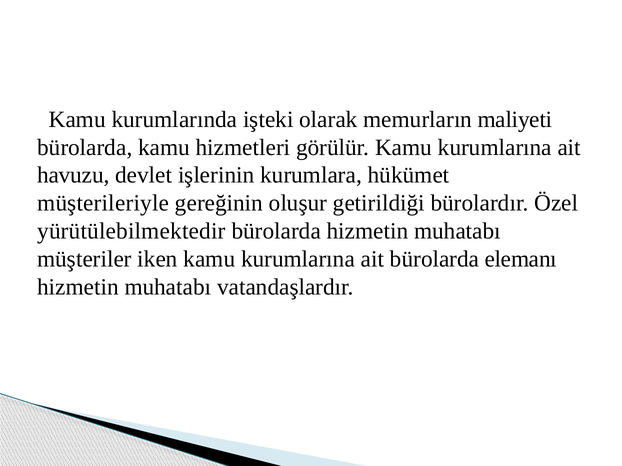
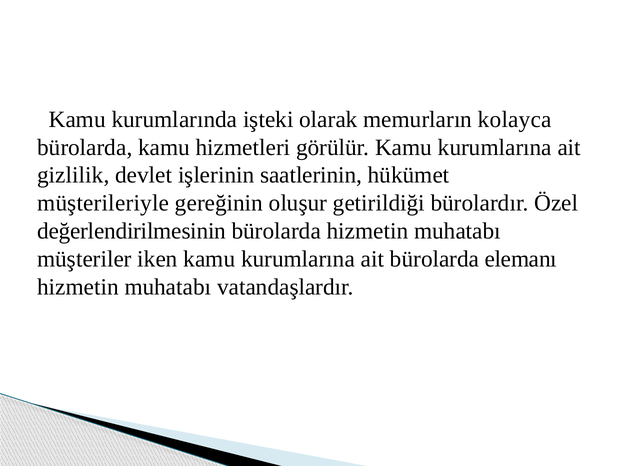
maliyeti: maliyeti -> kolayca (515, 119)
havuzu: havuzu -> gizlilik (73, 175)
kurumlara: kurumlara -> saatlerinin (311, 175)
yürütülebilmektedir: yürütülebilmektedir -> değerlendirilmesinin (132, 232)
